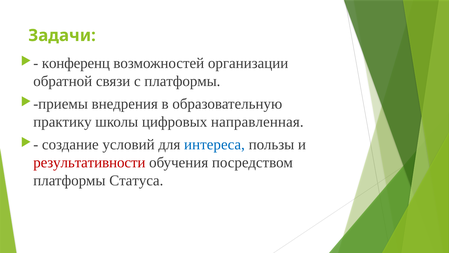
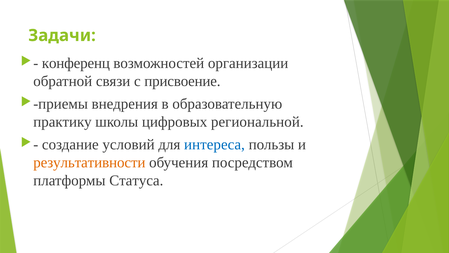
с платформы: платформы -> присвоение (182, 81)
направленная: направленная -> региональной (257, 122)
результативности colour: red -> orange (89, 162)
